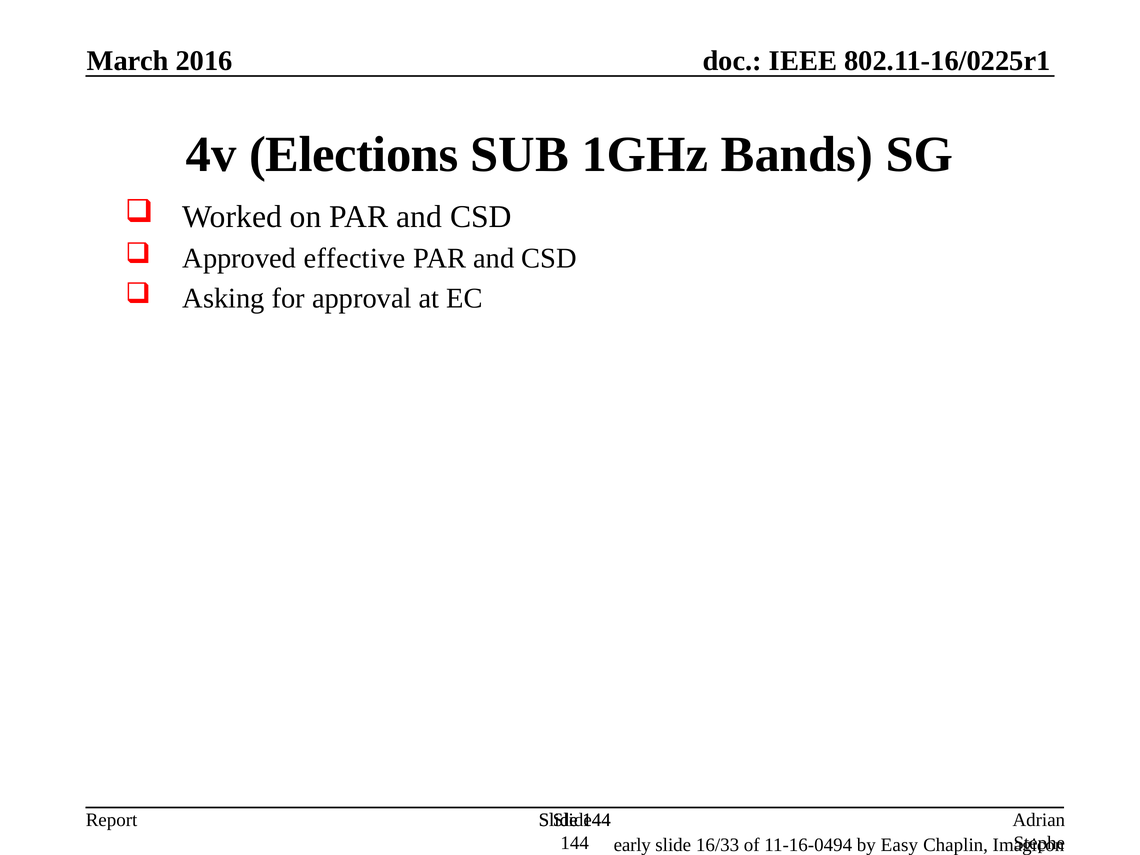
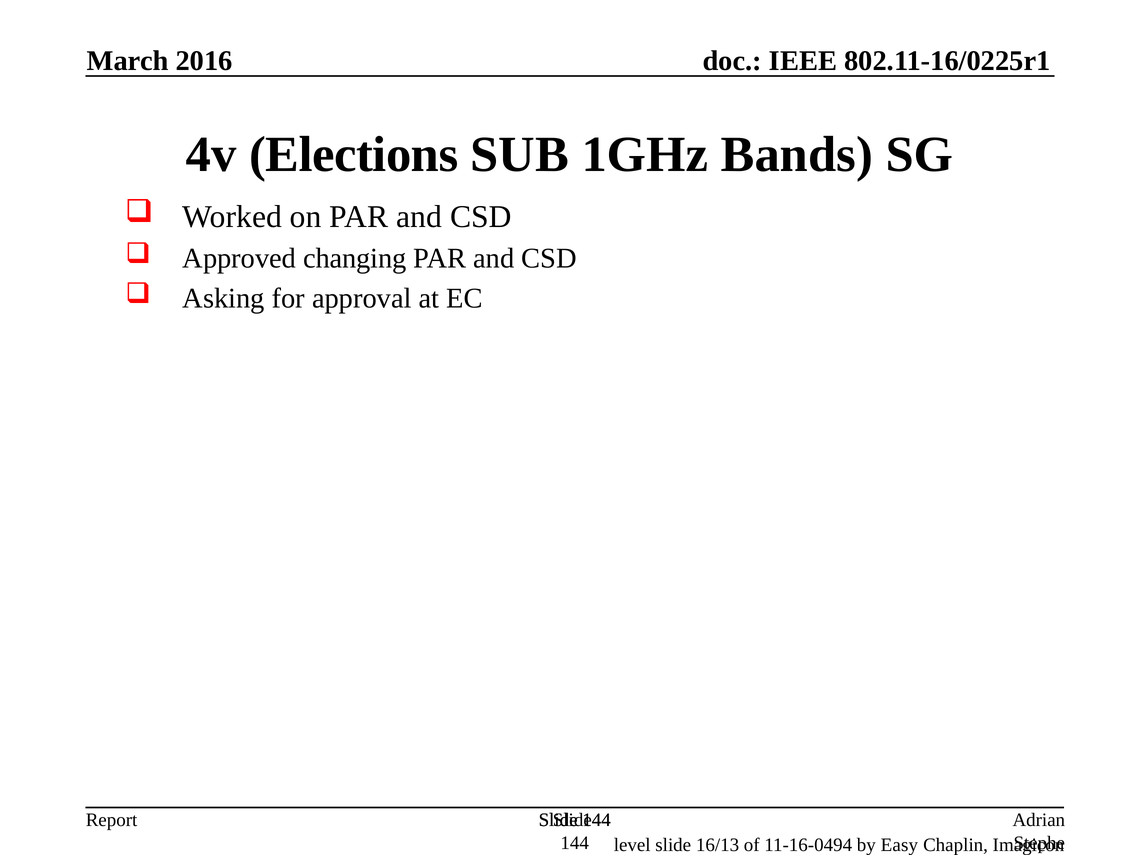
effective: effective -> changing (355, 259)
early: early -> level (632, 845)
16/33: 16/33 -> 16/13 (718, 845)
